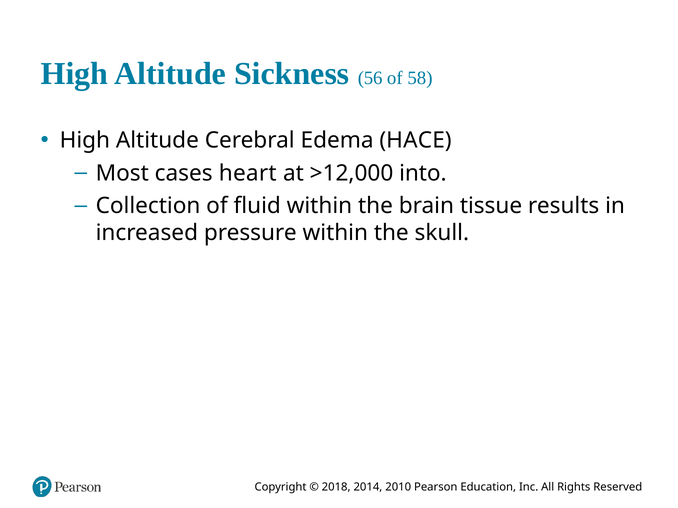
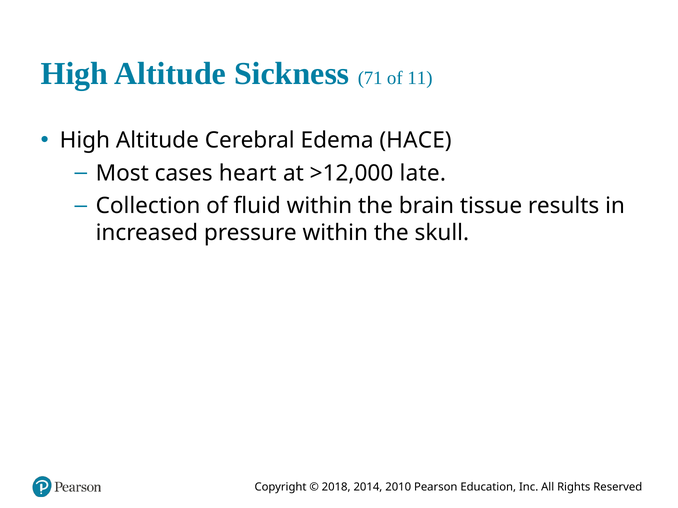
56: 56 -> 71 (370, 78)
58: 58 -> 11 (420, 78)
into: into -> late (423, 173)
